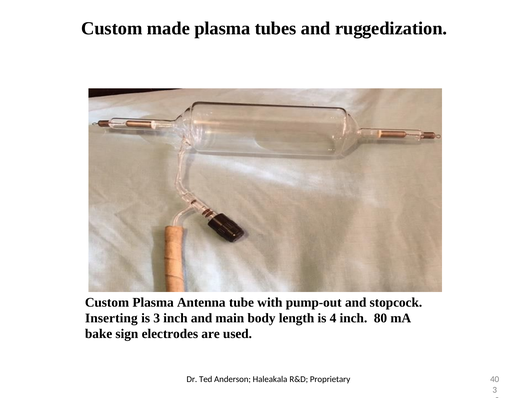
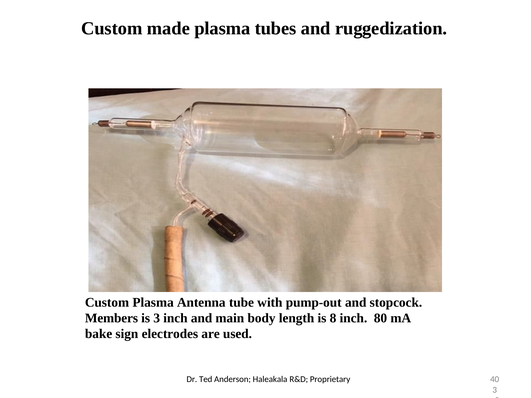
Inserting: Inserting -> Members (111, 318)
4: 4 -> 8 (333, 318)
